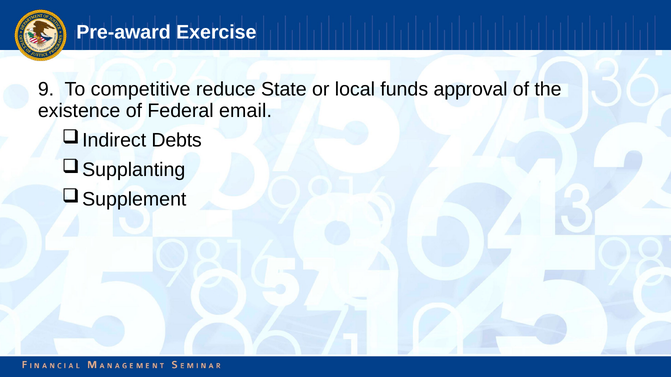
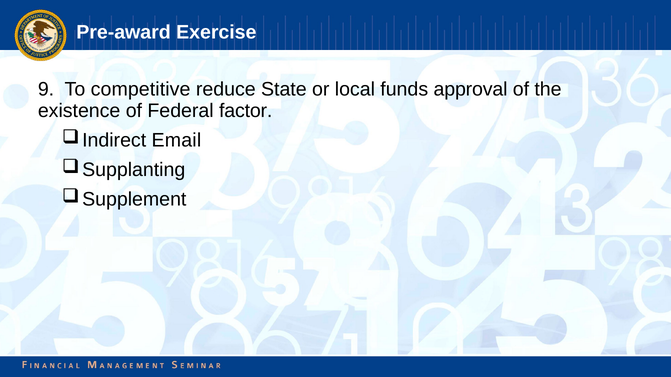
email: email -> factor (246, 111)
Debts: Debts -> Email (176, 140)
